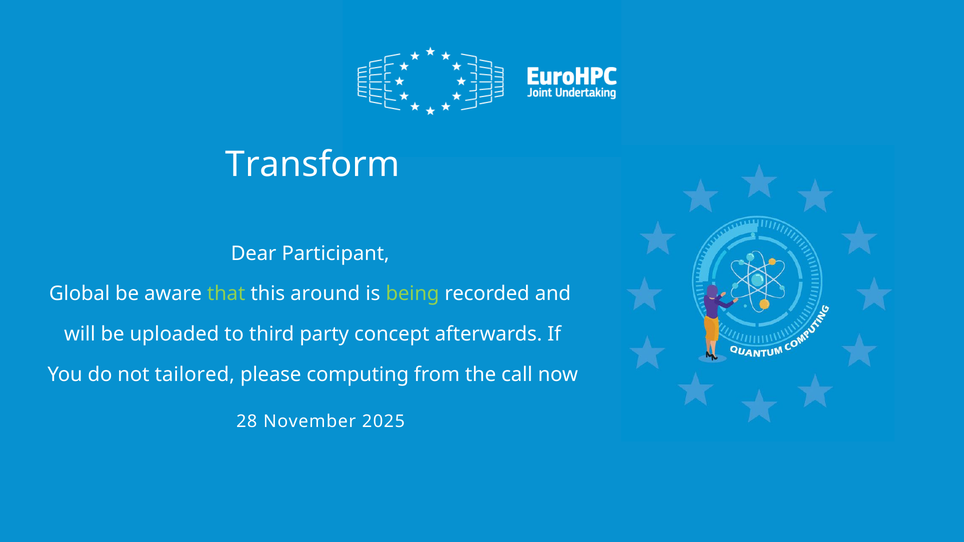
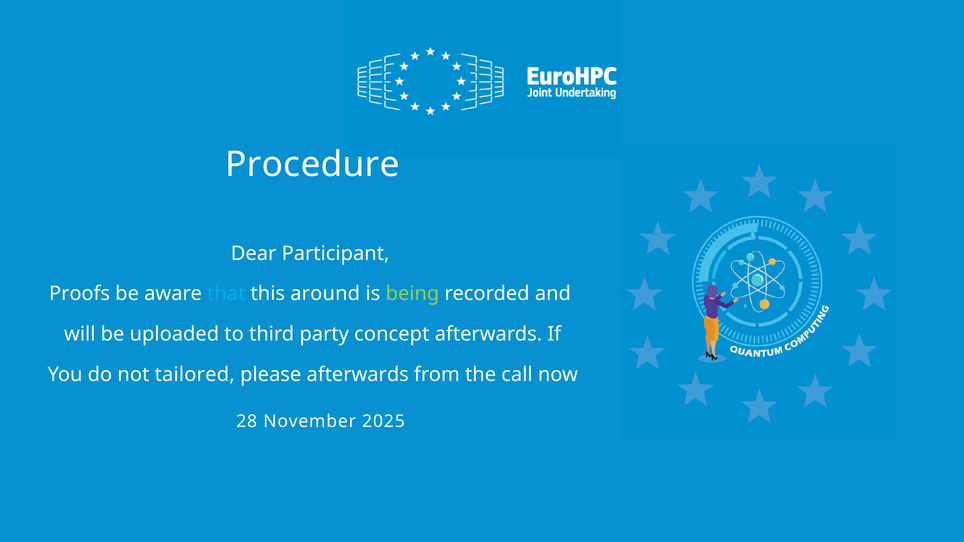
Transform: Transform -> Procedure (313, 164)
Global: Global -> Proofs (80, 294)
that colour: light green -> light blue (226, 294)
please computing: computing -> afterwards (358, 375)
